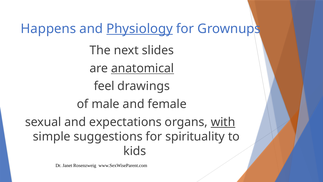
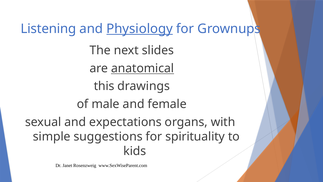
Happens: Happens -> Listening (48, 29)
feel: feel -> this (104, 86)
with underline: present -> none (223, 122)
